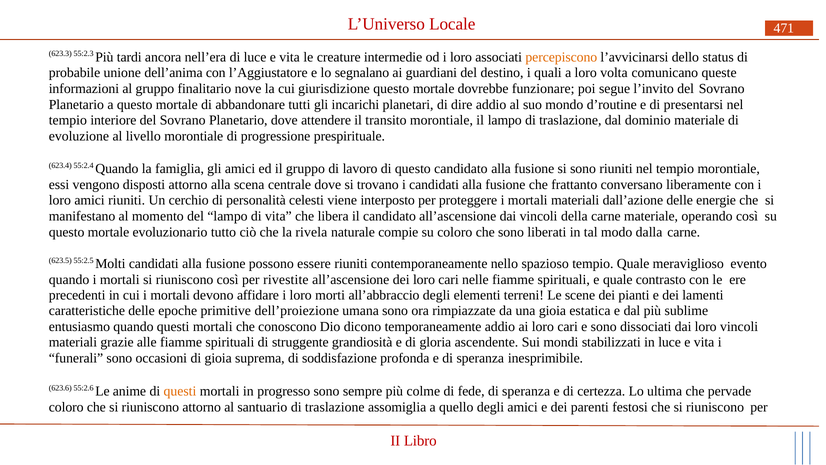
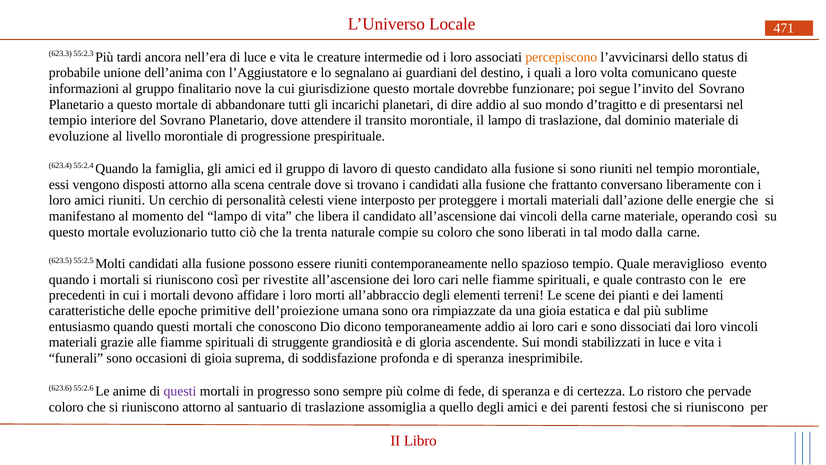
d’routine: d’routine -> d’tragitto (612, 105)
rivela: rivela -> trenta (311, 232)
questi colour: orange -> purple (180, 391)
ultima: ultima -> ristoro (665, 391)
